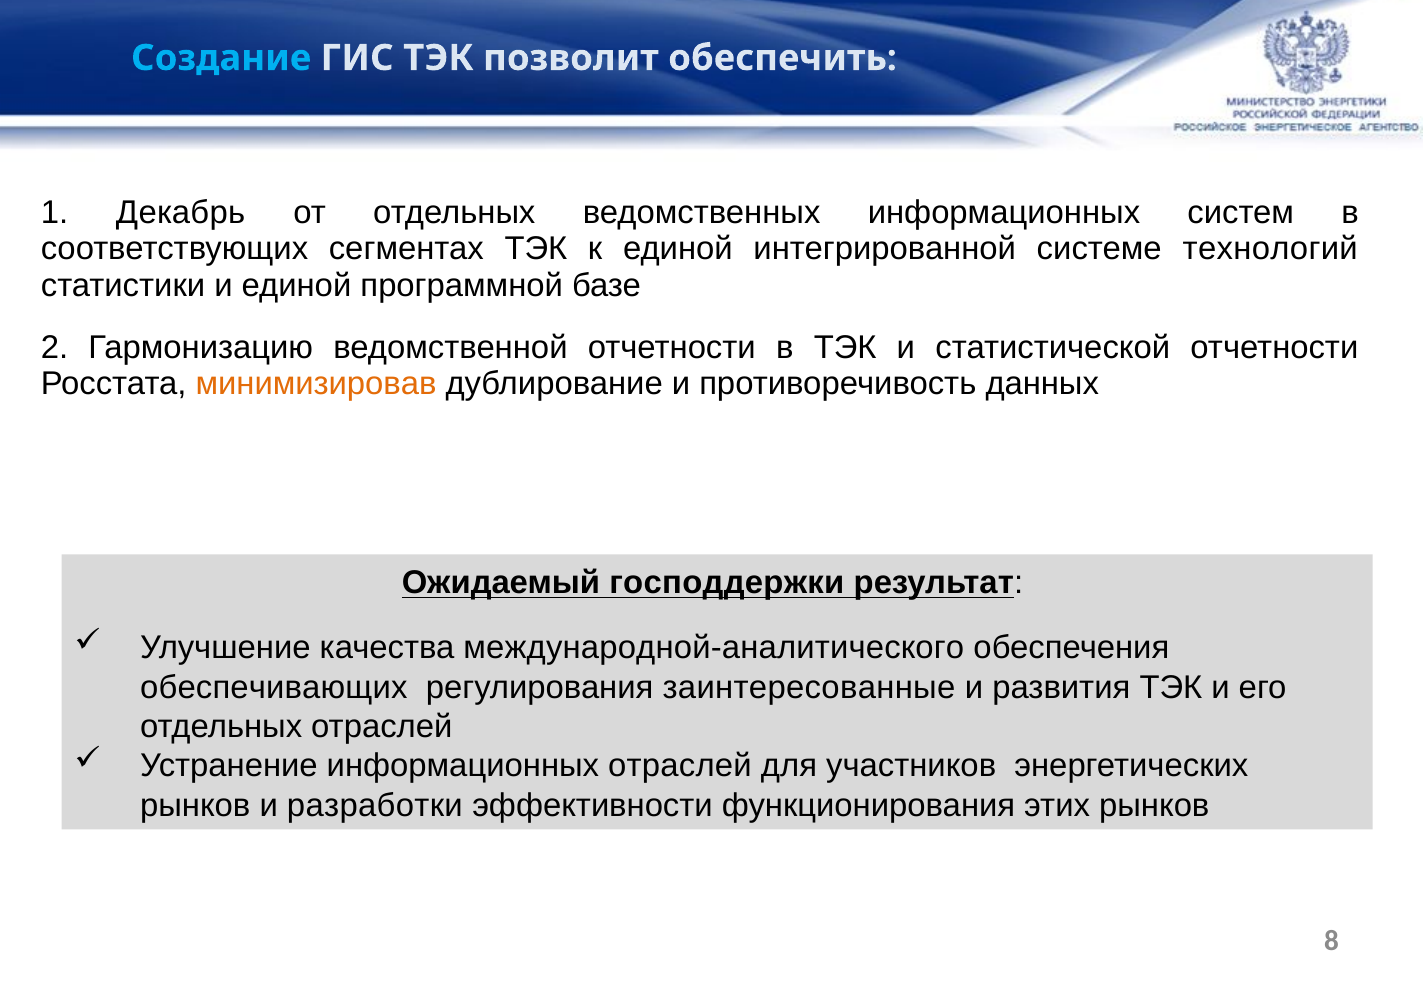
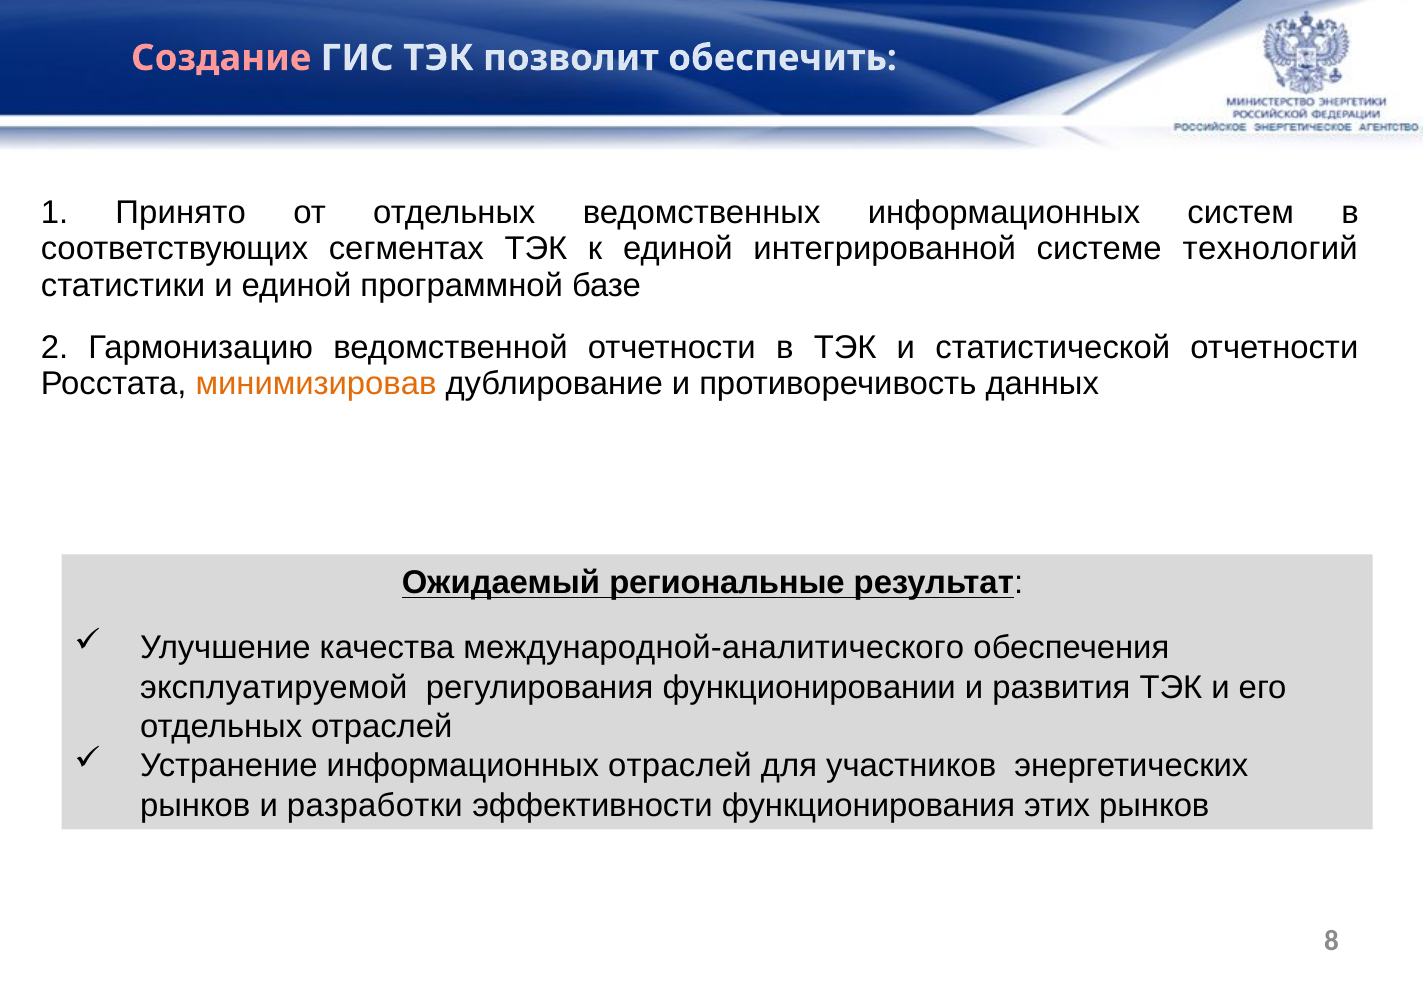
Создание colour: light blue -> pink (221, 58)
Декабрь: Декабрь -> Принято (181, 213)
господдержки: господдержки -> региональные (727, 583)
обеспечивающих: обеспечивающих -> эксплуатируемой (274, 687)
заинтересованные: заинтересованные -> функционировании (809, 687)
